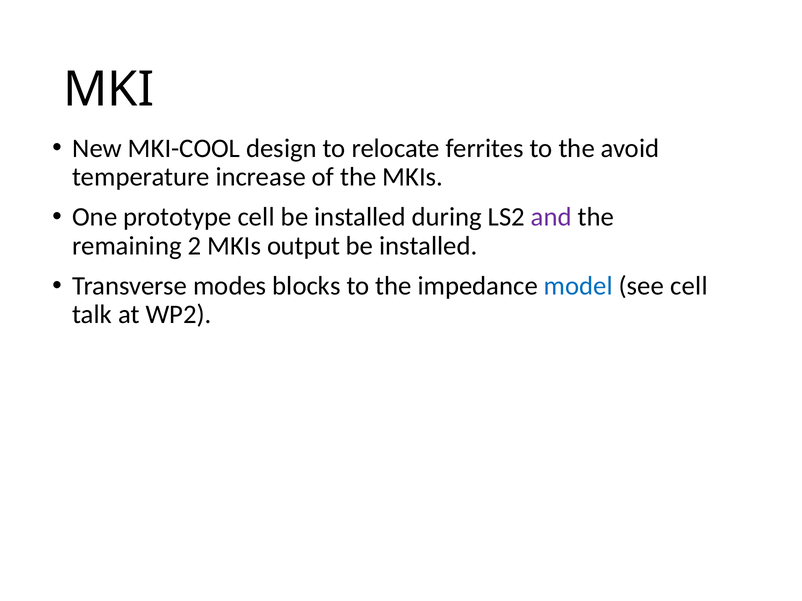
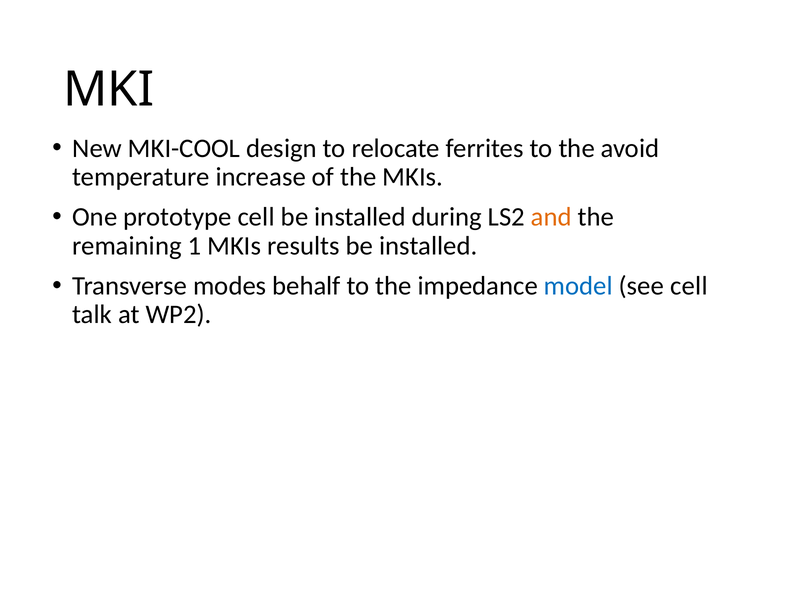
and colour: purple -> orange (551, 217)
2: 2 -> 1 (194, 246)
output: output -> results (303, 246)
blocks: blocks -> behalf (306, 286)
